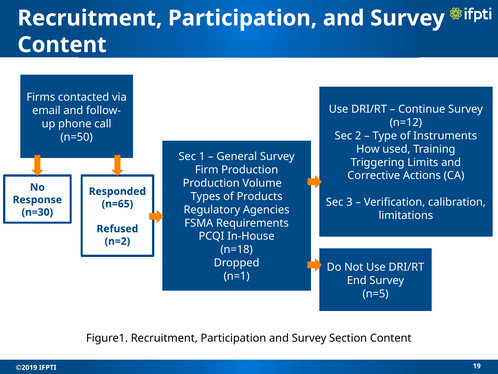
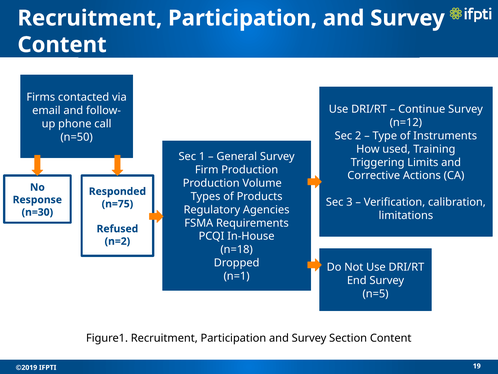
n=65: n=65 -> n=75 (117, 204)
